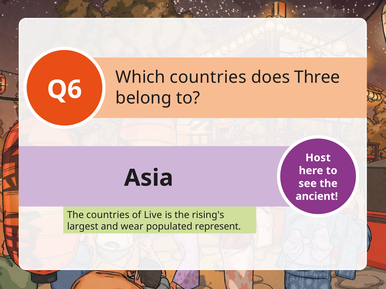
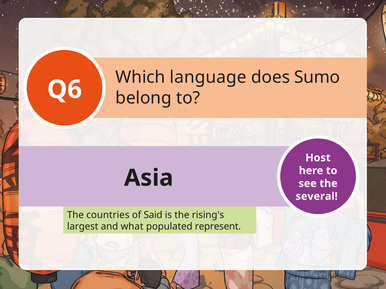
Which countries: countries -> language (208, 77)
Three: Three -> Sumo (317, 77)
ancient: ancient -> several (317, 197)
Live: Live -> Said (153, 215)
wear: wear -> what (132, 227)
